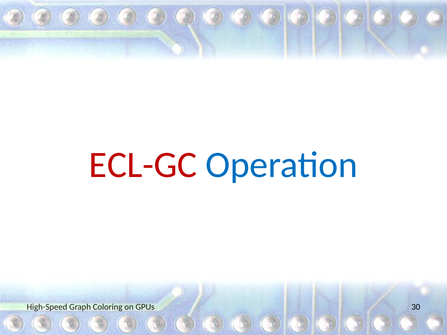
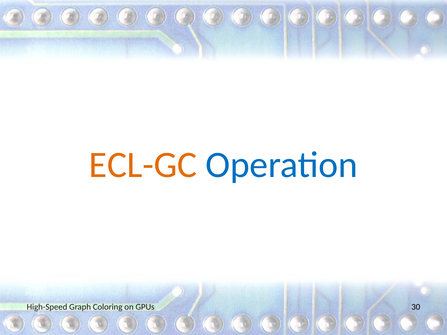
ECL-GC colour: red -> orange (143, 165)
